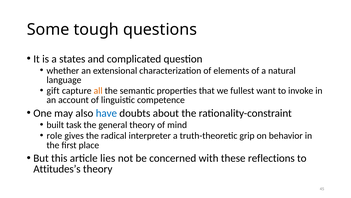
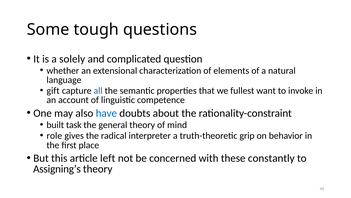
states: states -> solely (72, 59)
all colour: orange -> blue (98, 91)
lies: lies -> left (108, 158)
reflections: reflections -> constantly (271, 158)
Attitudes’s: Attitudes’s -> Assigning’s (57, 169)
